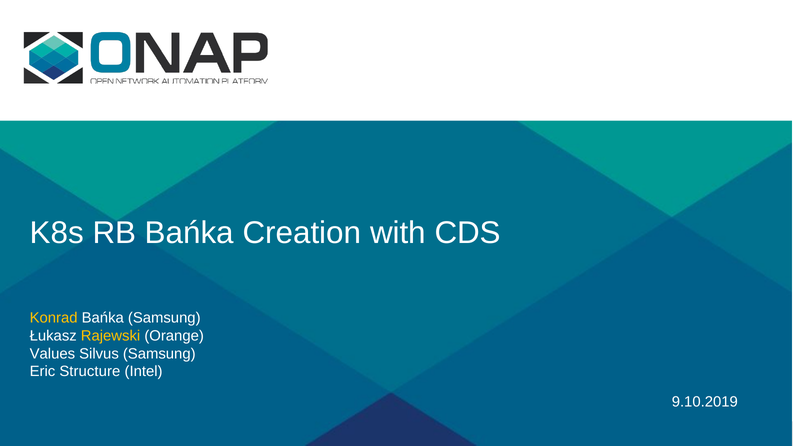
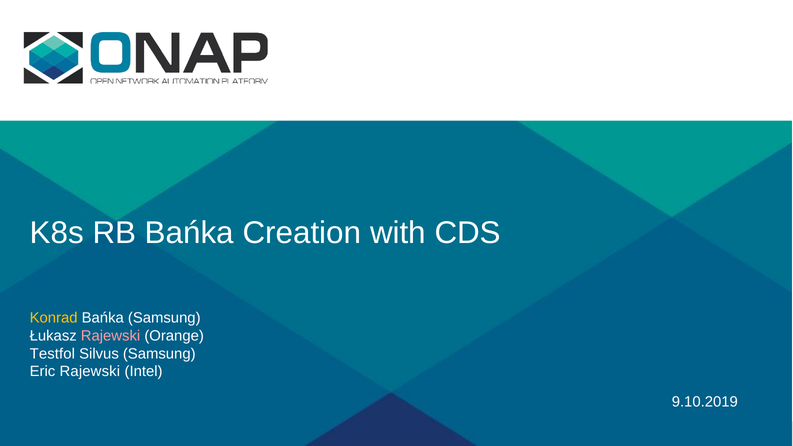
Rajewski colour: yellow -> pink (111, 336)
Values: Values -> Testfol (52, 354)
Eric Structure: Structure -> Rajewski (90, 372)
